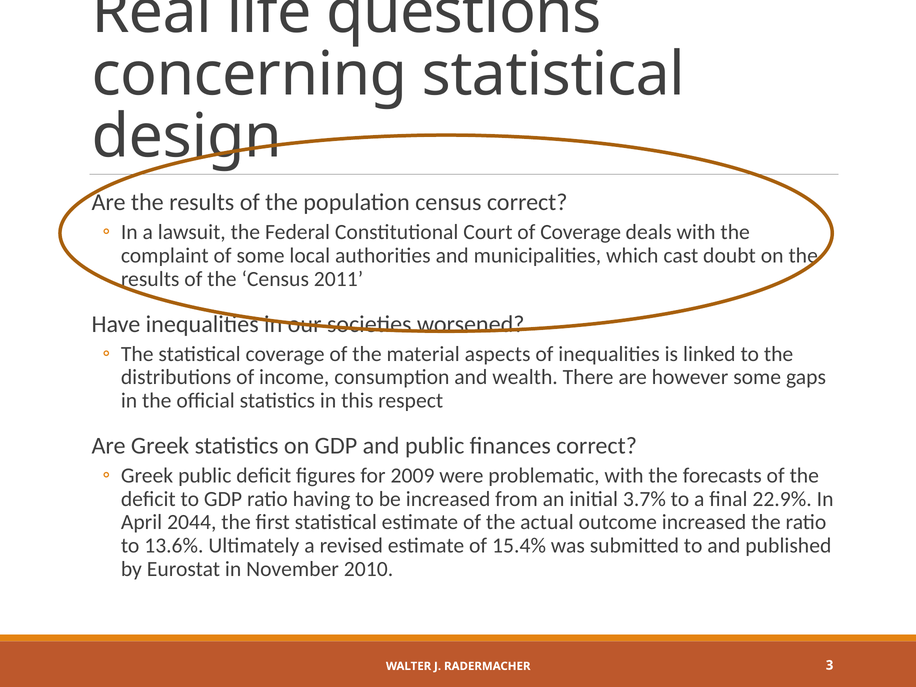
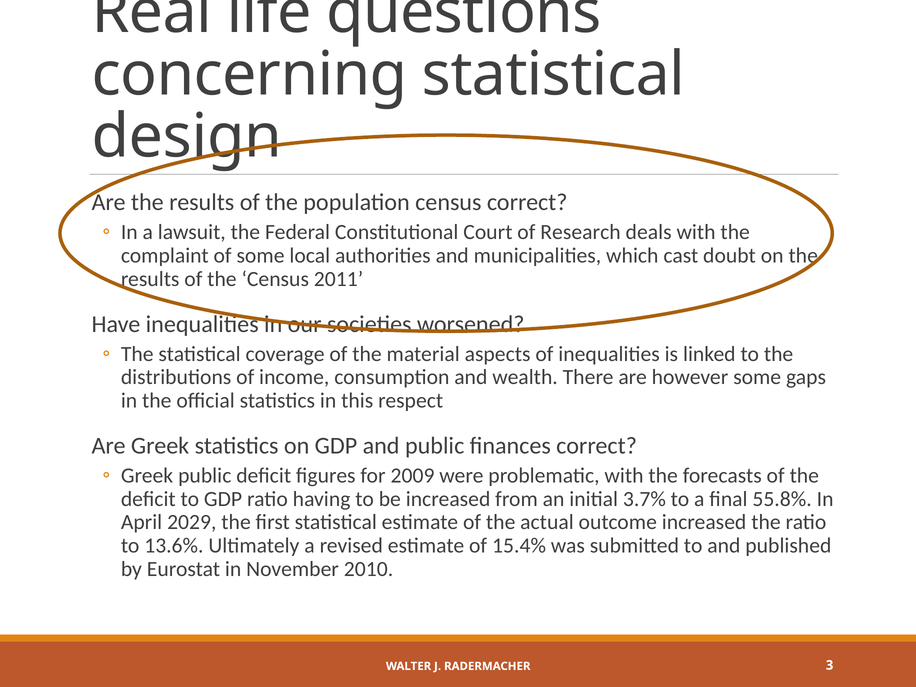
of Coverage: Coverage -> Research (581, 232)
22.9%: 22.9% -> 55.8% (782, 499)
2044: 2044 -> 2029 (192, 522)
